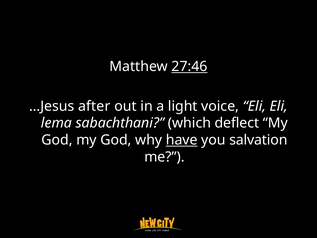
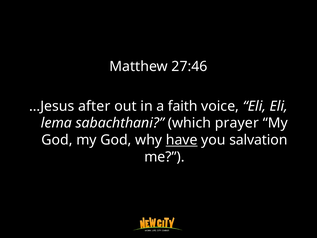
27:46 underline: present -> none (189, 67)
light: light -> faith (183, 106)
deflect: deflect -> prayer (237, 123)
